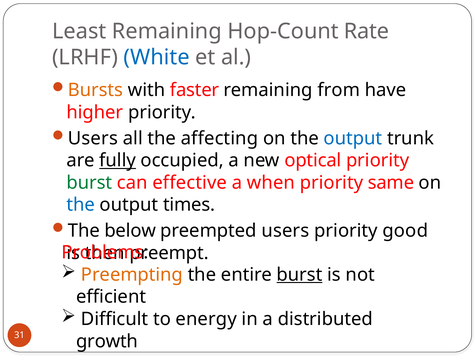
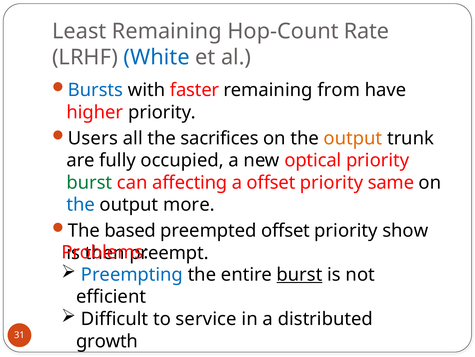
Bursts colour: orange -> blue (95, 90)
affecting: affecting -> sacrifices (220, 138)
output colour: blue -> orange (353, 138)
fully underline: present -> none (118, 160)
effective: effective -> affecting (190, 182)
a when: when -> offset (271, 182)
times: times -> more (189, 204)
below: below -> based (130, 230)
preempted users: users -> offset (286, 230)
good: good -> show (405, 230)
Preempting colour: orange -> blue (132, 274)
energy: energy -> service (206, 318)
